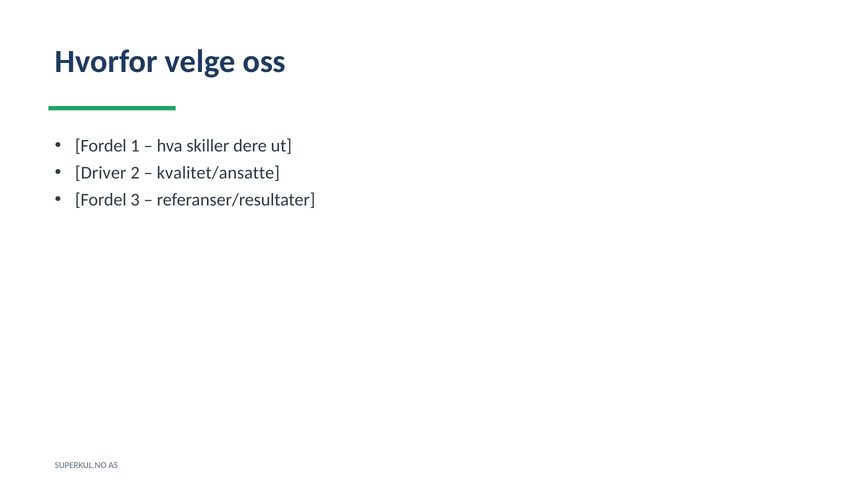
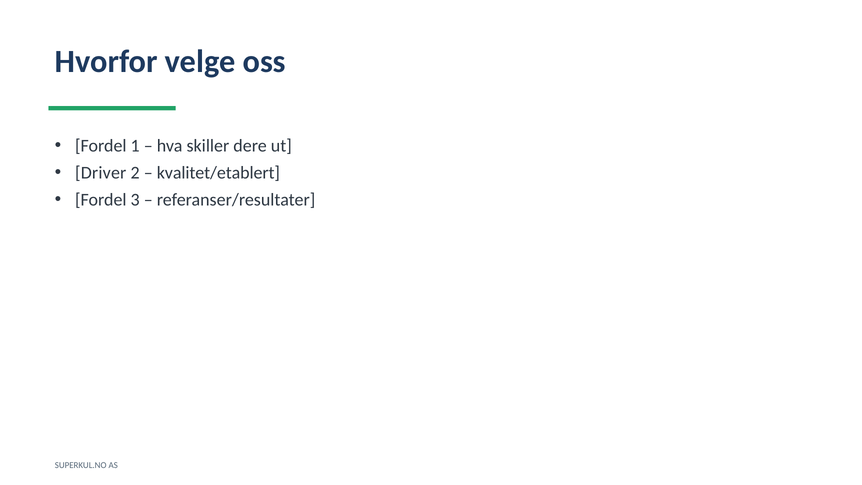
kvalitet/ansatte: kvalitet/ansatte -> kvalitet/etablert (218, 173)
